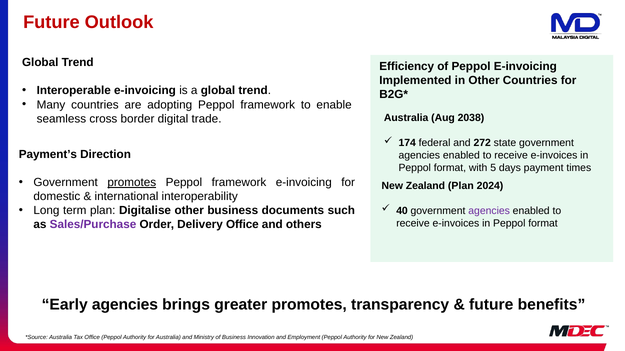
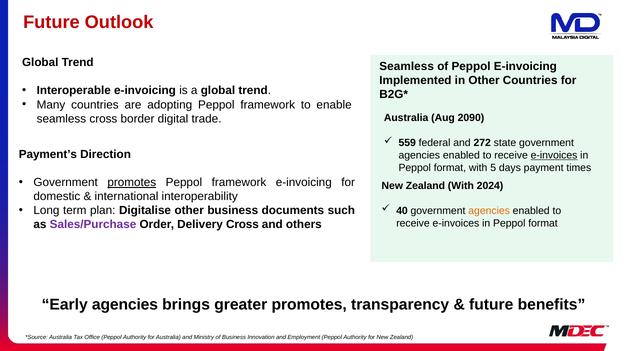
Efficiency: Efficiency -> Seamless (407, 66)
2038: 2038 -> 2090 (471, 118)
174: 174 -> 559 (407, 143)
e-invoices underline: none -> present (554, 156)
Zealand Plan: Plan -> With (461, 186)
agencies colour: purple -> orange (489, 211)
Delivery Office: Office -> Cross (242, 225)
